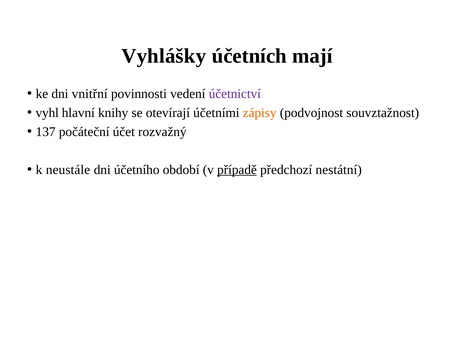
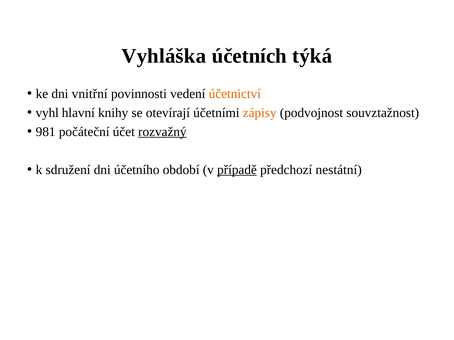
Vyhlášky: Vyhlášky -> Vyhláška (164, 56)
mají: mají -> týká (312, 56)
účetnictví colour: purple -> orange (235, 94)
137: 137 -> 981 (46, 132)
rozvažný underline: none -> present (162, 132)
neustále: neustále -> sdružení (68, 170)
